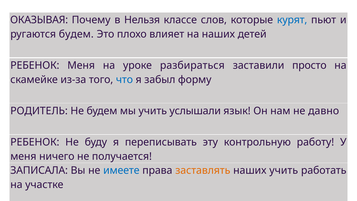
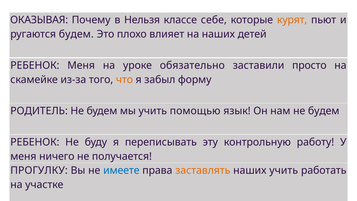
слов: слов -> себе (214, 20)
курят colour: blue -> orange (292, 20)
разбираться: разбираться -> обязательно (192, 65)
что colour: blue -> orange (124, 79)
услышали: услышали -> помощью (195, 111)
нам не давно: давно -> будем (324, 111)
ЗАПИСАЛА: ЗАПИСАЛА -> ПРОГУЛКУ (39, 170)
